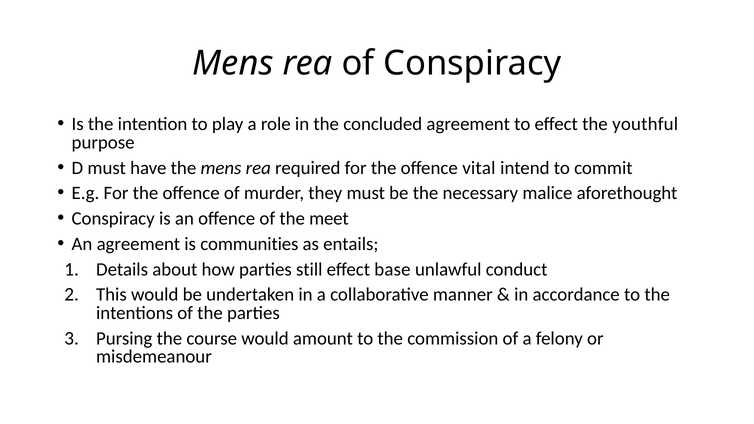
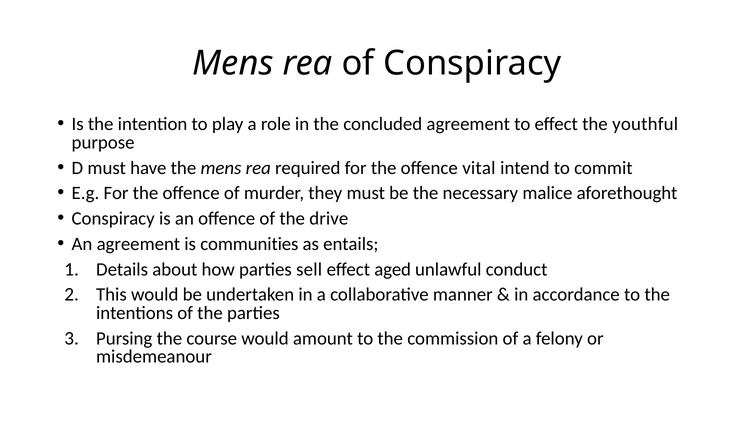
meet: meet -> drive (329, 219)
still: still -> sell (309, 269)
base: base -> aged (393, 269)
